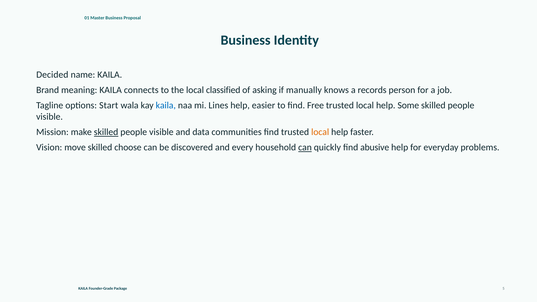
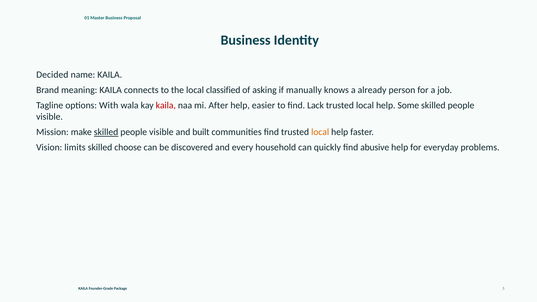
records: records -> already (372, 90)
Start: Start -> With (109, 105)
kaila colour: blue -> red (166, 105)
Lines: Lines -> After (218, 105)
Free: Free -> Lack (316, 105)
data: data -> built (201, 132)
move: move -> limits (75, 148)
can underline: present -> none (305, 148)
